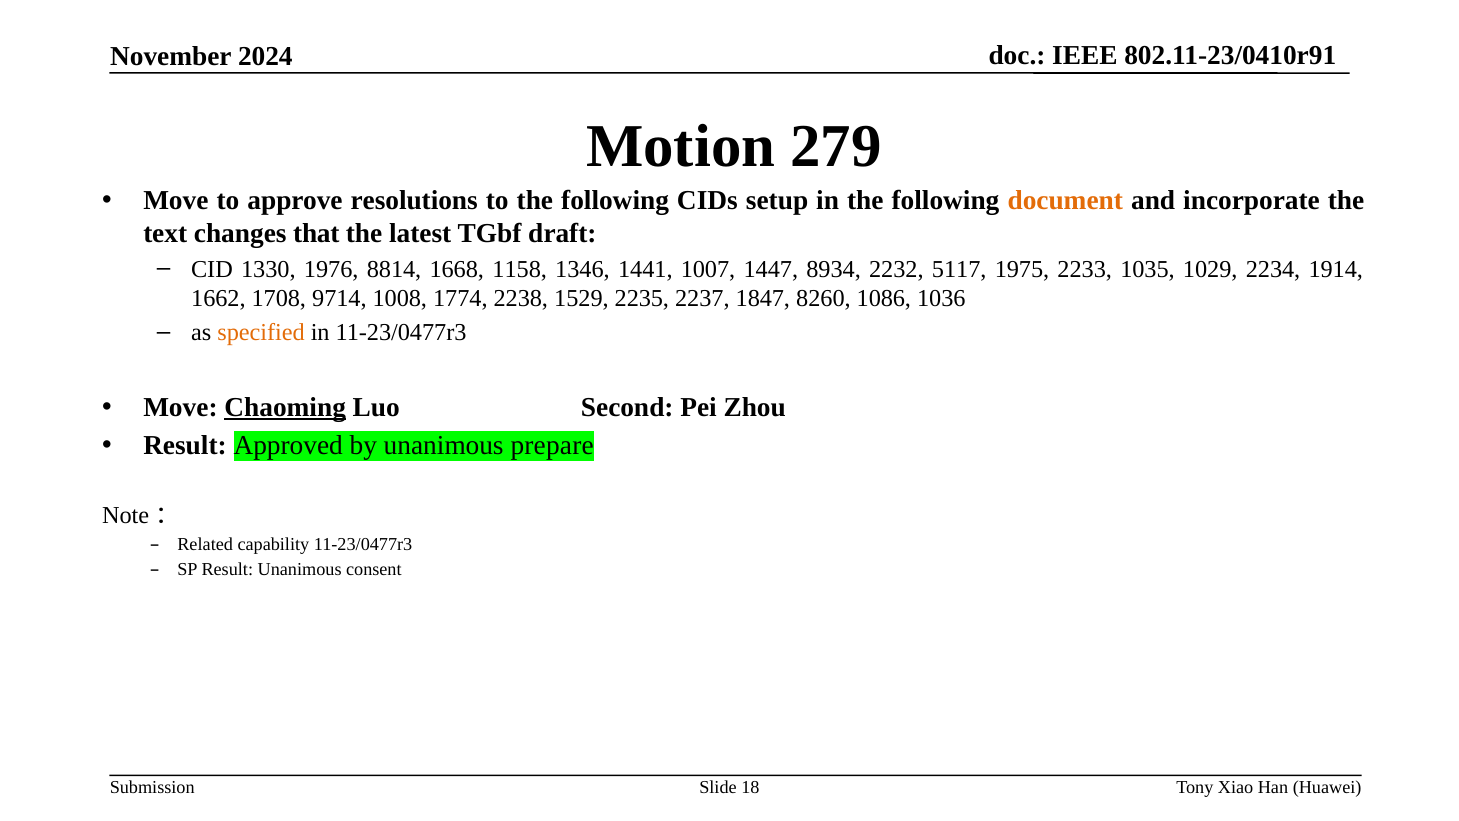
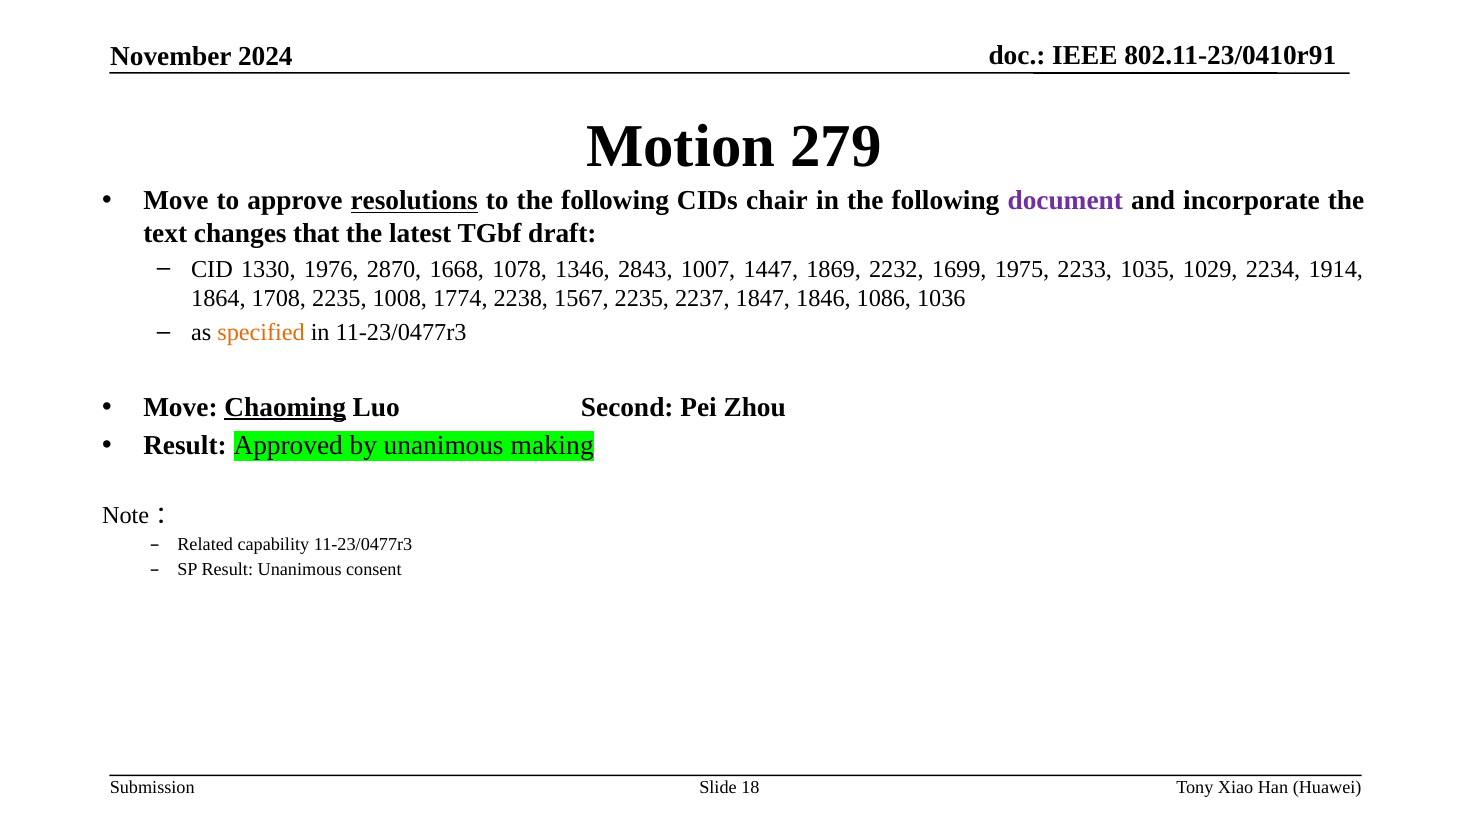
resolutions underline: none -> present (414, 201)
setup: setup -> chair (777, 201)
document colour: orange -> purple (1065, 201)
8814: 8814 -> 2870 (394, 269)
1158: 1158 -> 1078 (520, 269)
1441: 1441 -> 2843 (645, 269)
8934: 8934 -> 1869 (834, 269)
5117: 5117 -> 1699 (959, 269)
1662: 1662 -> 1864 (218, 298)
1708 9714: 9714 -> 2235 (339, 298)
1529: 1529 -> 1567 (581, 298)
8260: 8260 -> 1846 (823, 298)
prepare: prepare -> making (552, 446)
